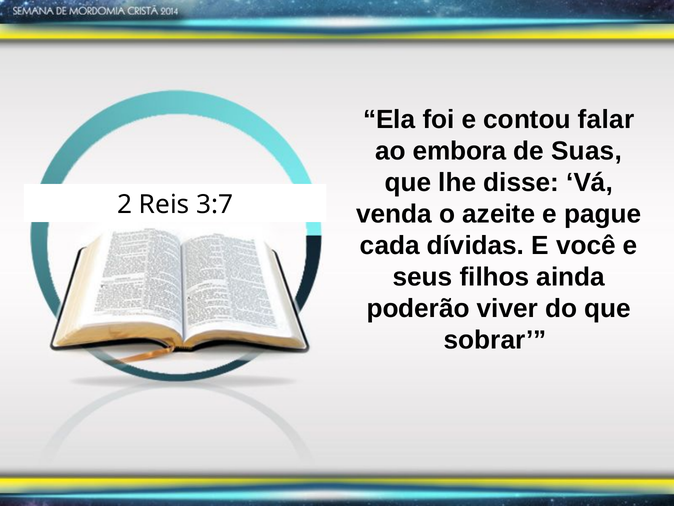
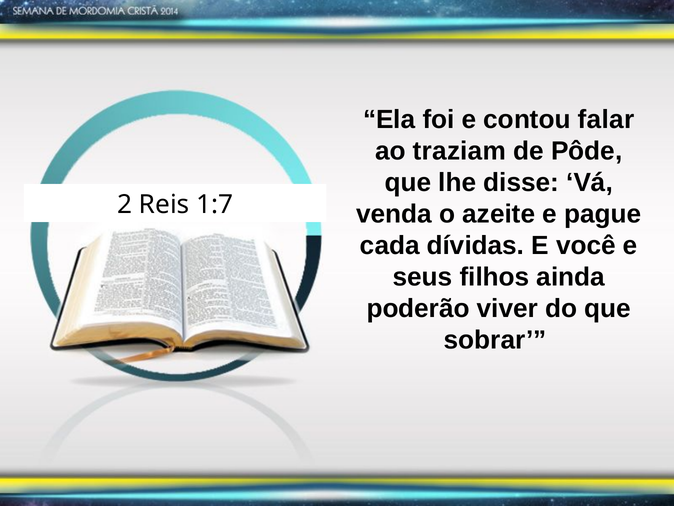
embora: embora -> traziam (459, 151)
Suas: Suas -> Pôde (587, 151)
3:7: 3:7 -> 1:7 (215, 205)
